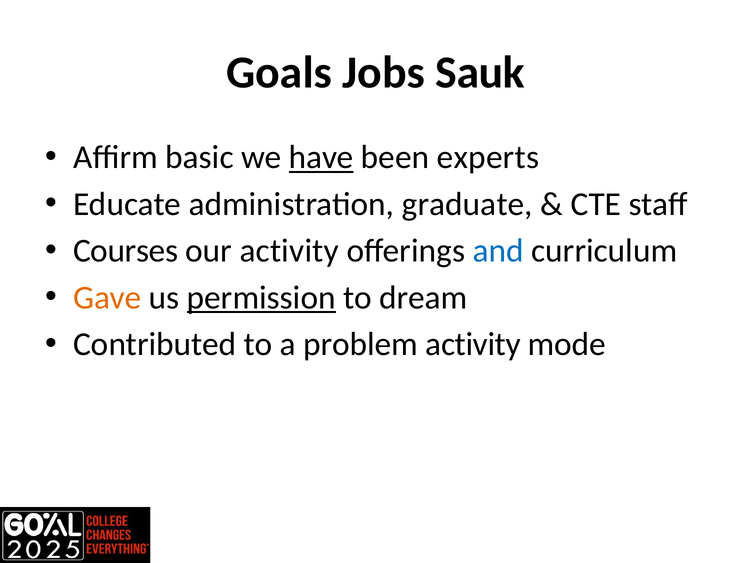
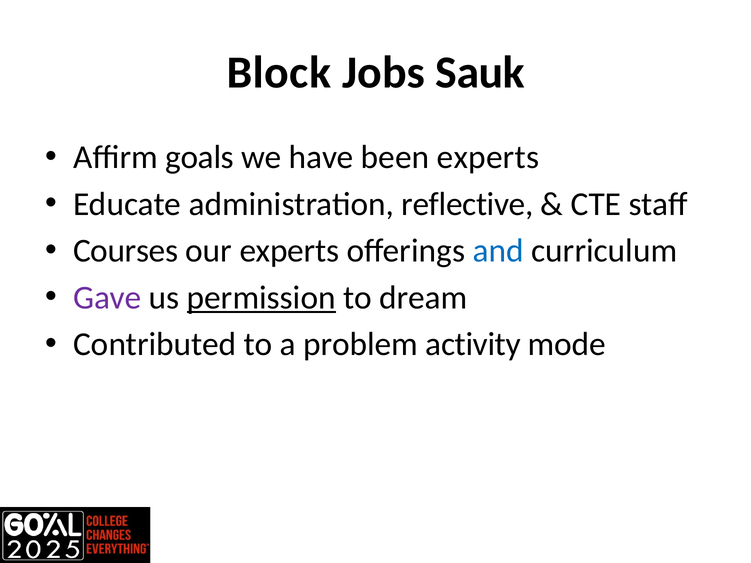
Goals: Goals -> Block (279, 73)
basic: basic -> goals (200, 158)
have underline: present -> none (321, 158)
graduate: graduate -> reflective (467, 204)
our activity: activity -> experts (289, 251)
Gave colour: orange -> purple (107, 298)
